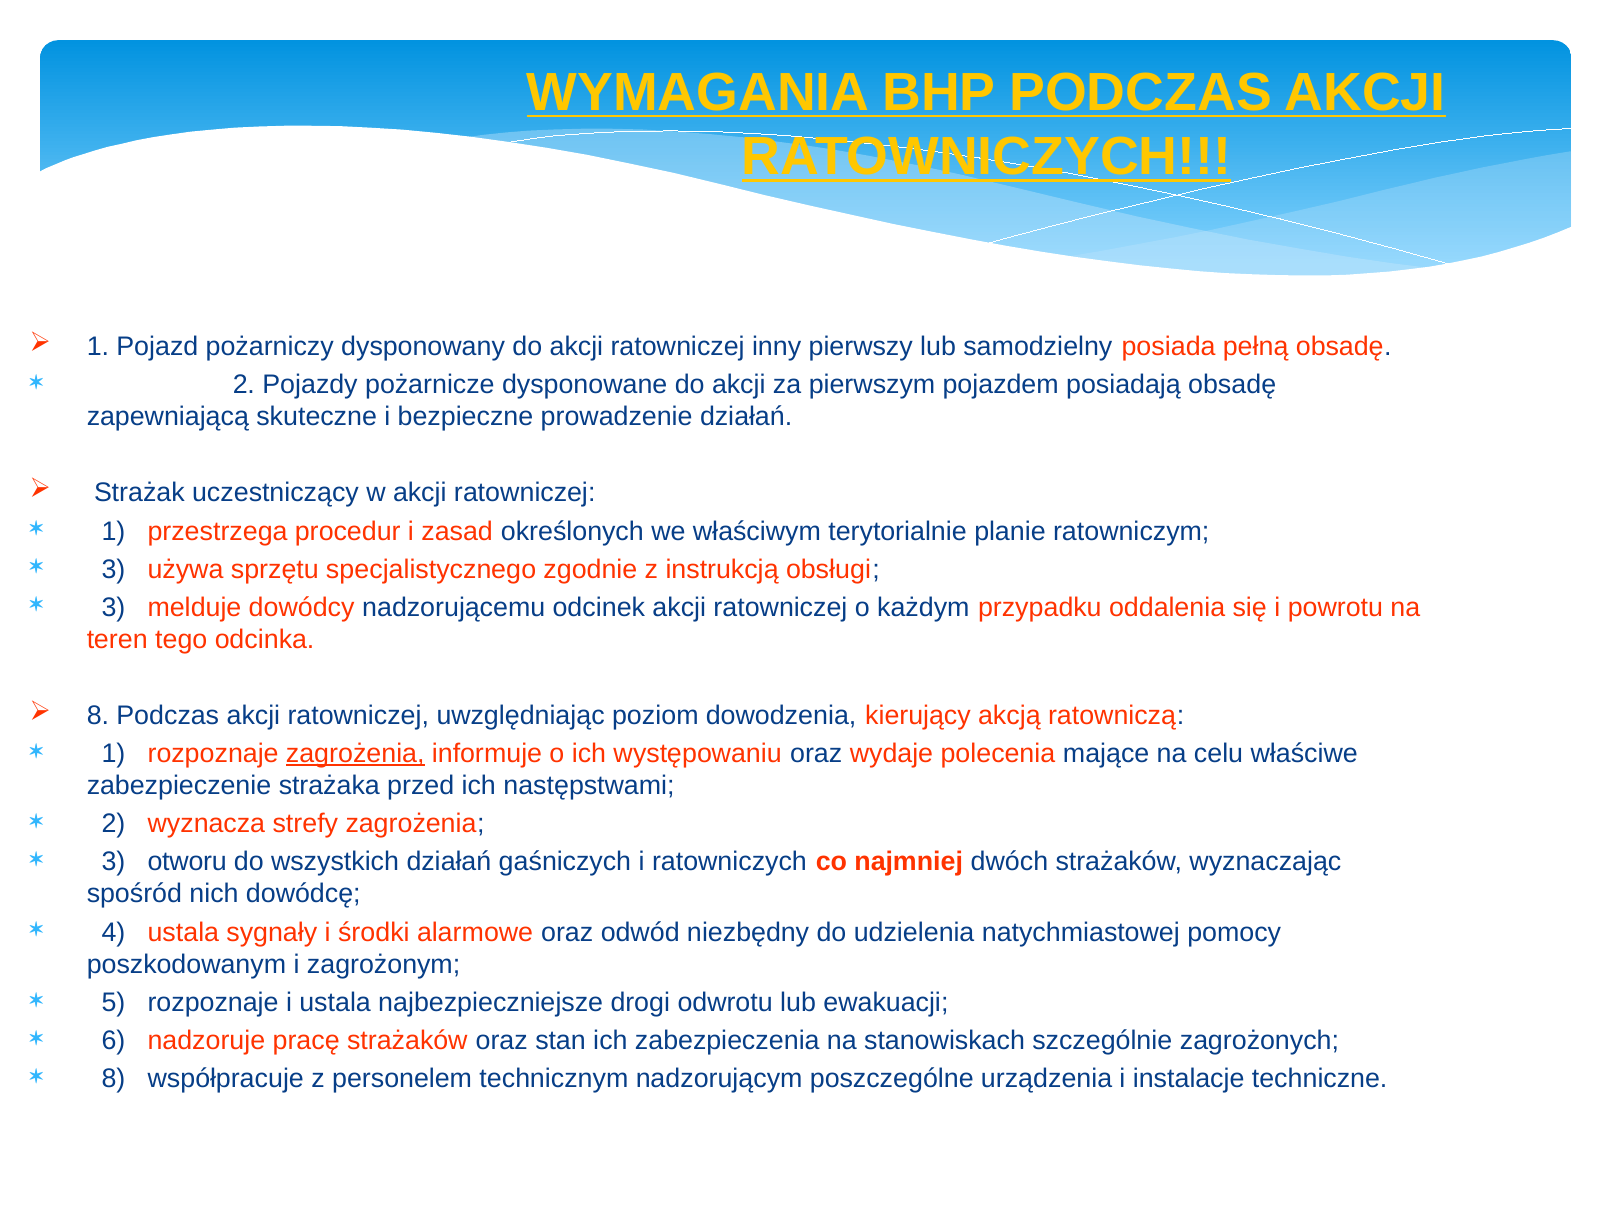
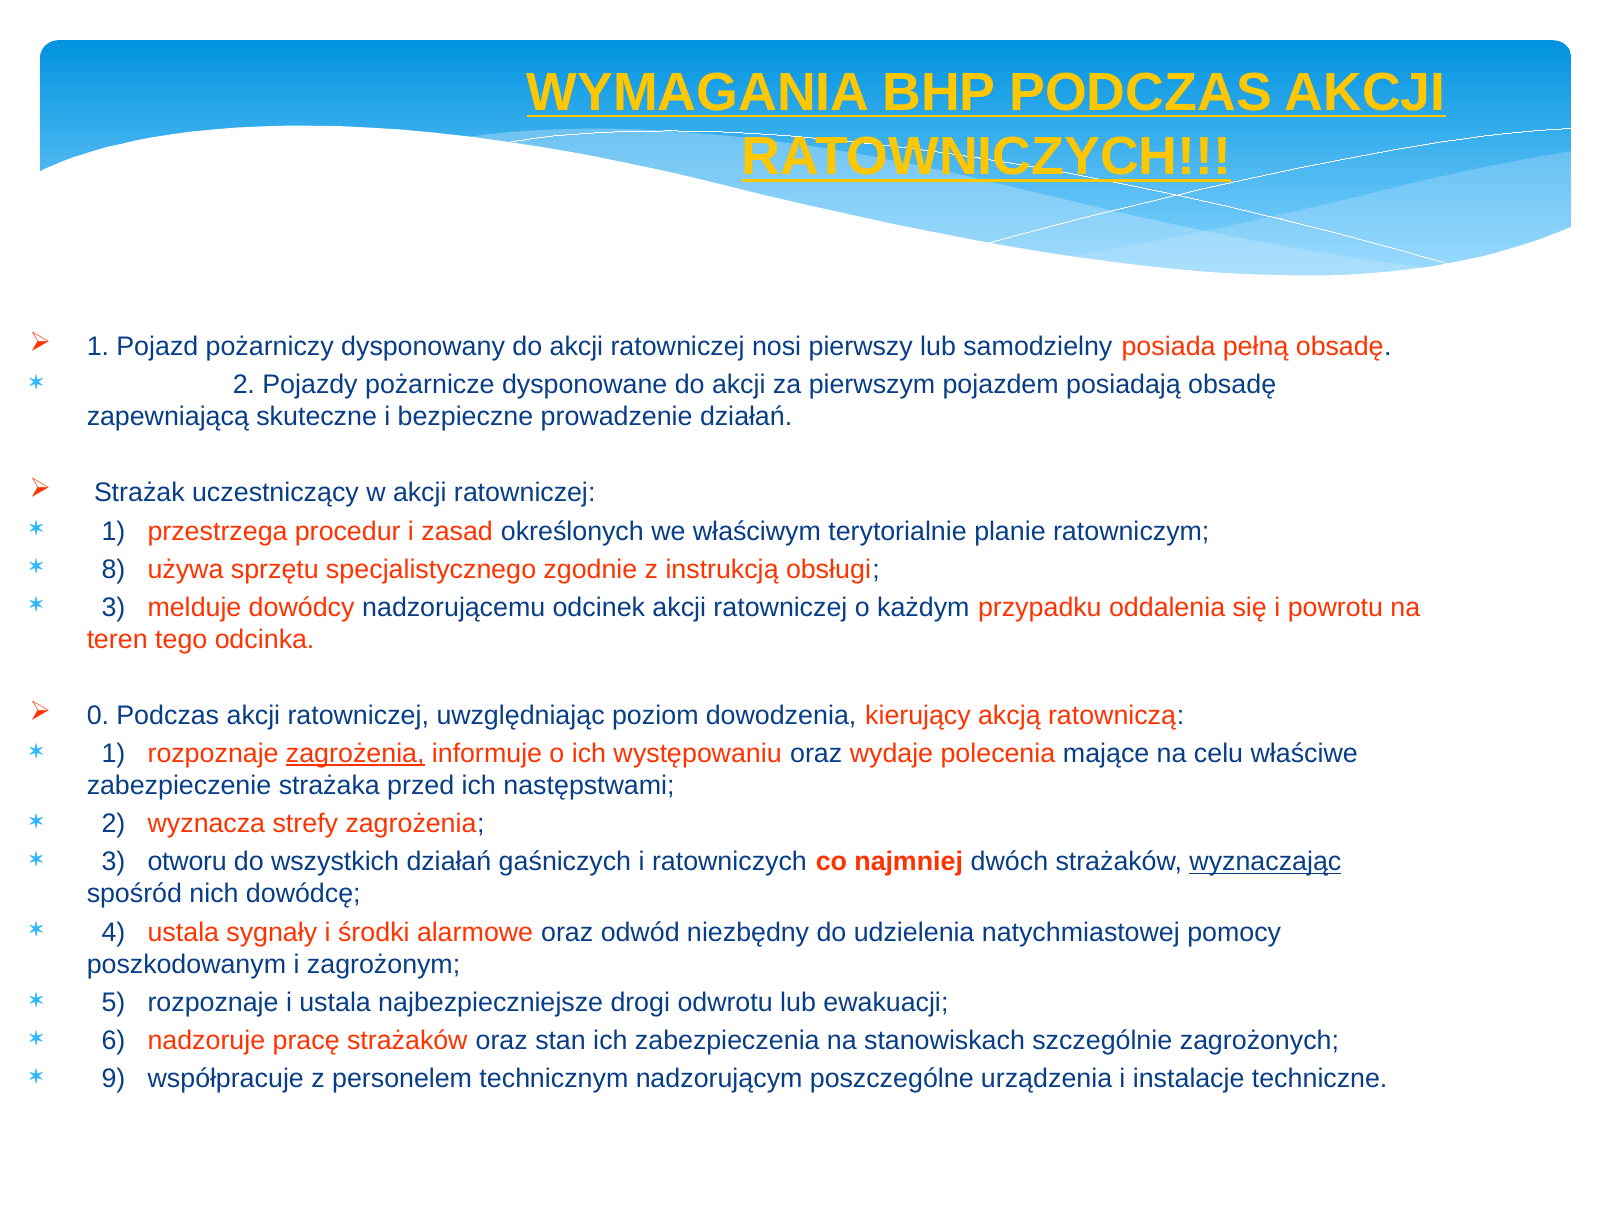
inny: inny -> nosi (777, 347)
3: 3 -> 8 (113, 569)
8: 8 -> 0 (98, 715)
wyznaczając underline: none -> present (1265, 862)
8: 8 -> 9 (113, 1078)
